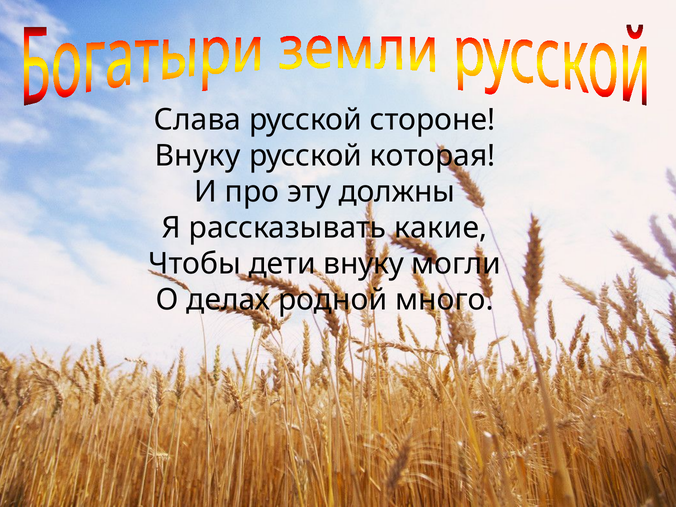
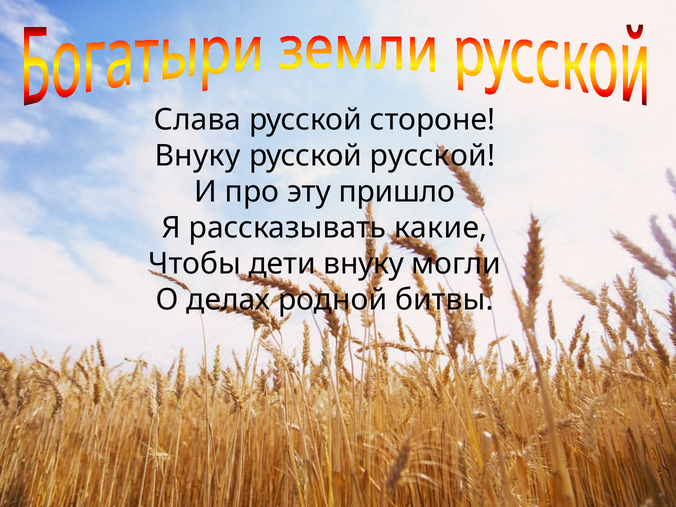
русской которая: которая -> русской (433, 156)
должны: должны -> пришло (397, 192)
много: много -> битвы (444, 300)
